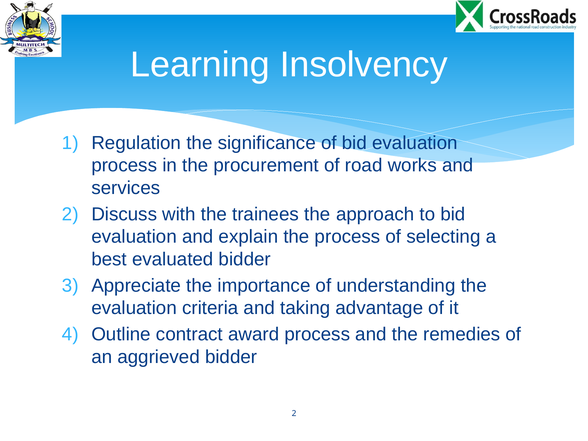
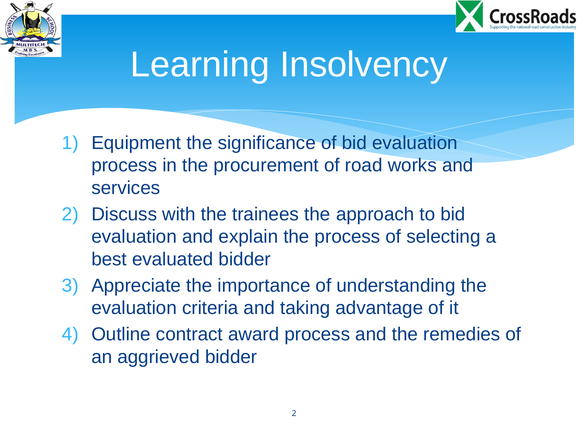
Regulation: Regulation -> Equipment (136, 143)
